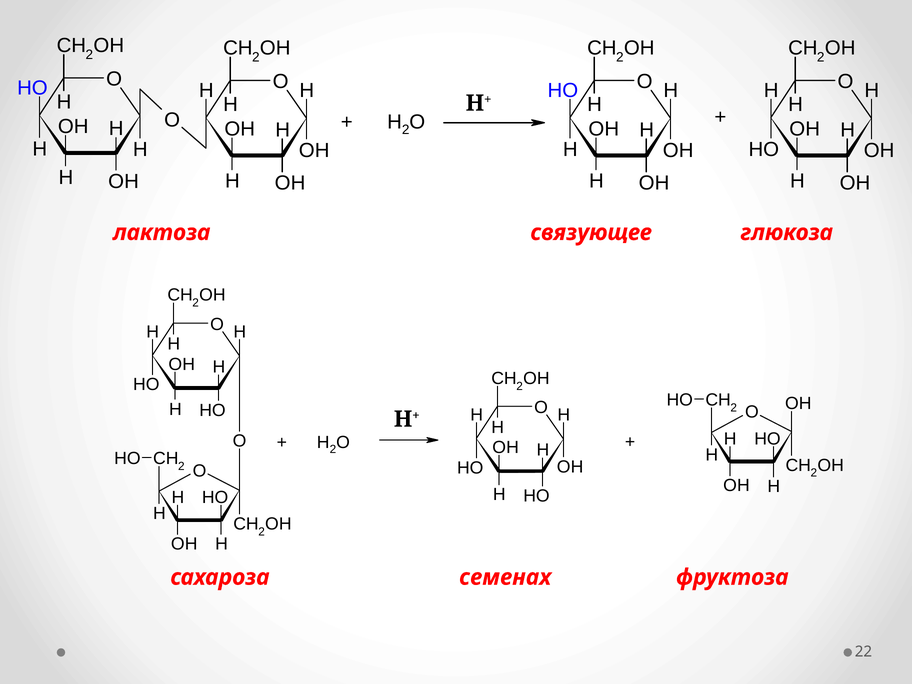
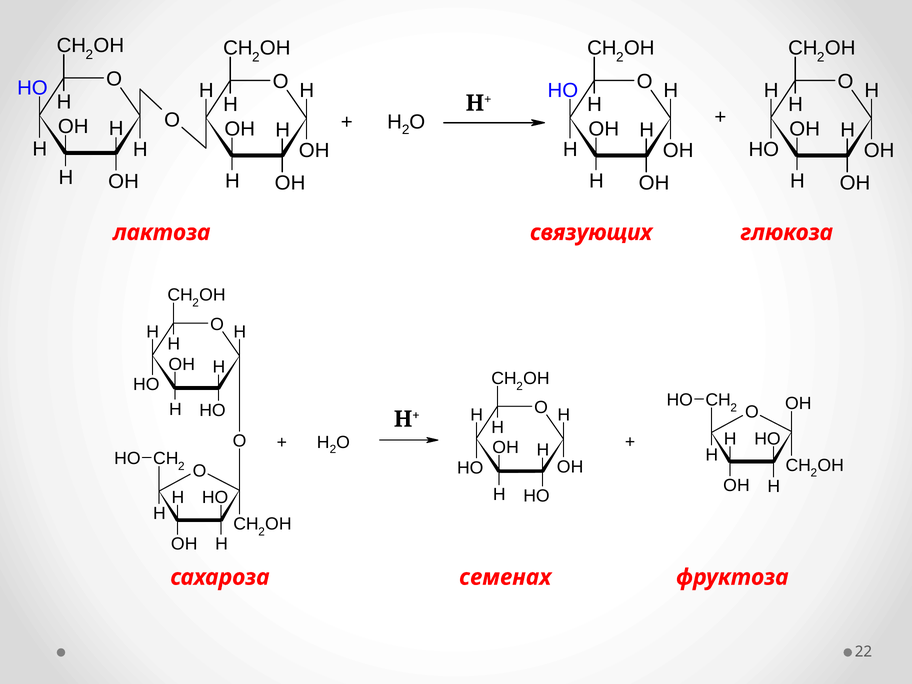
связующее: связующее -> связующих (591, 233)
